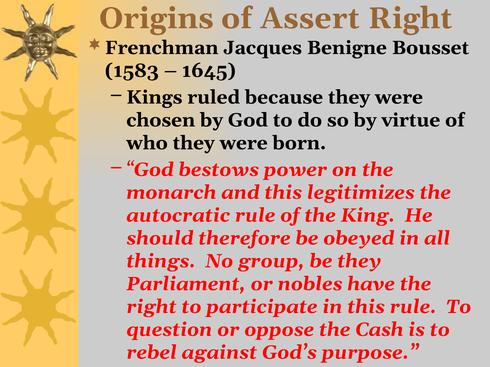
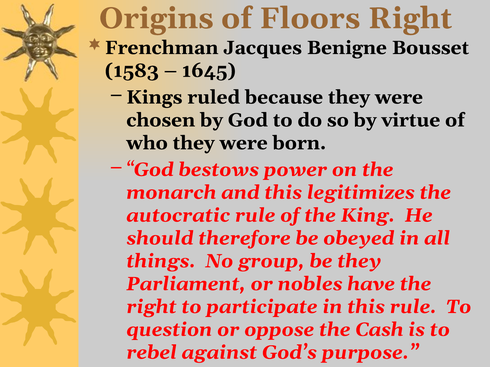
Assert: Assert -> Floors (310, 18)
